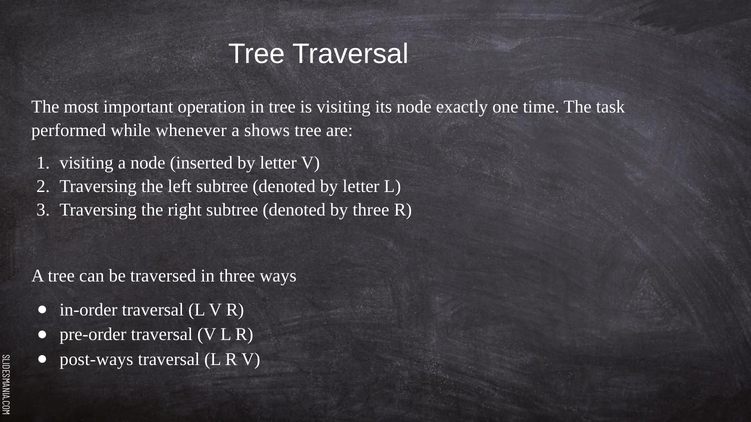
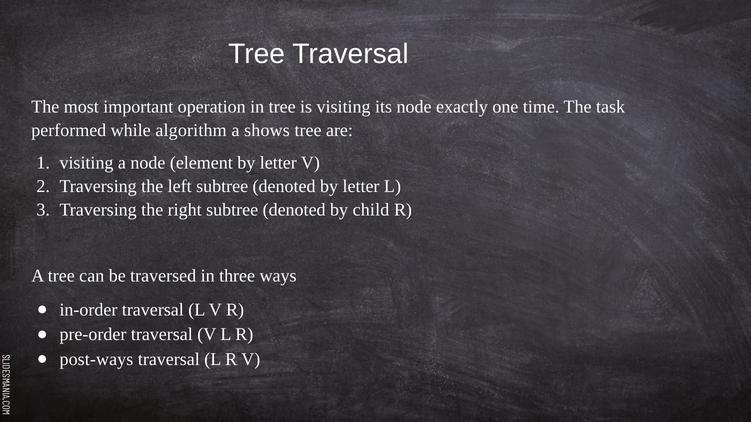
whenever: whenever -> algorithm (191, 130)
inserted: inserted -> element (201, 163)
by three: three -> child (371, 210)
